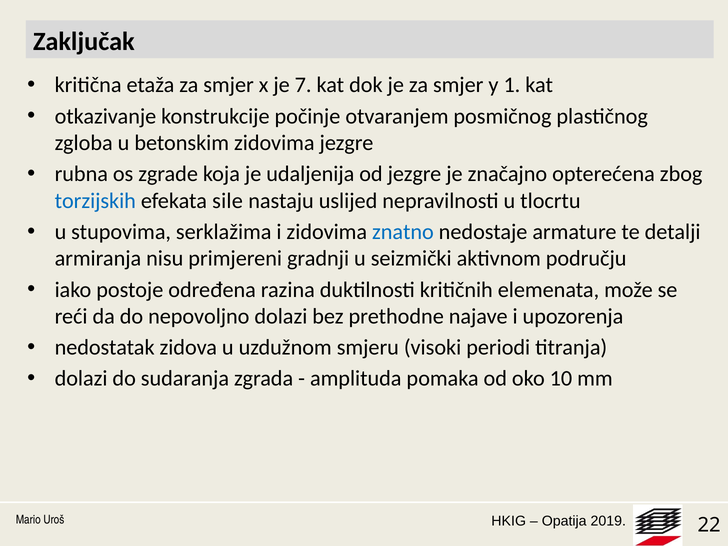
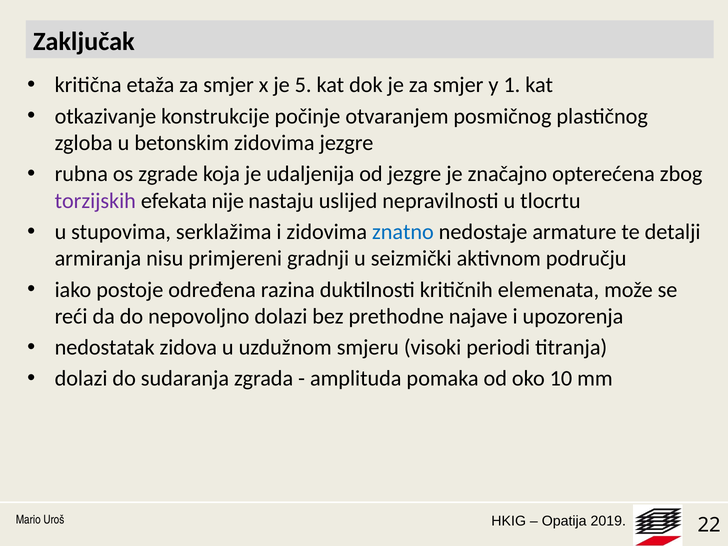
7: 7 -> 5 (303, 85)
torzijskih colour: blue -> purple (95, 201)
sile: sile -> nije (228, 201)
